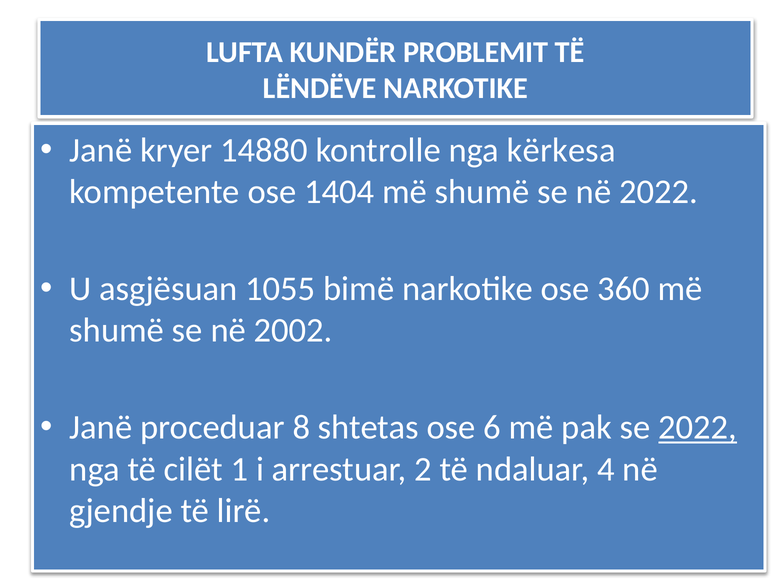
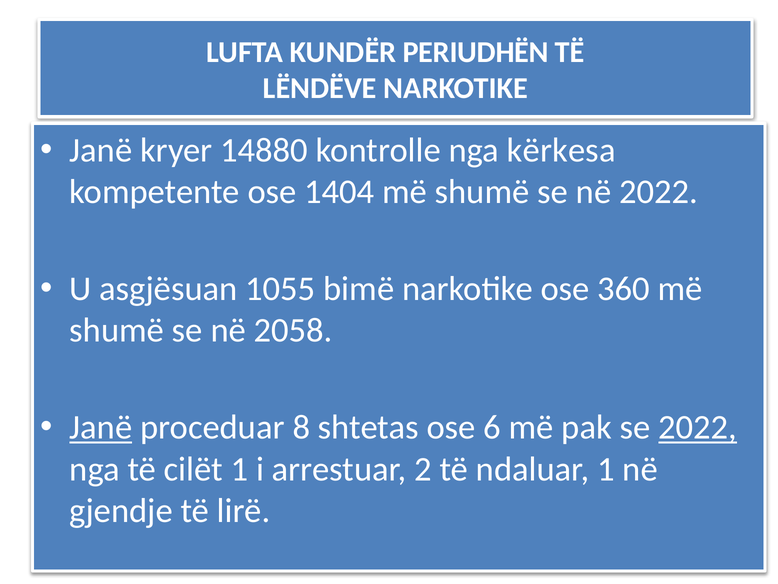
PROBLEMIT: PROBLEMIT -> PERIUDHËN (476, 52)
2002: 2002 -> 2058 (293, 330)
Janë underline: none -> present (101, 427)
ndaluar 4: 4 -> 1 (606, 469)
